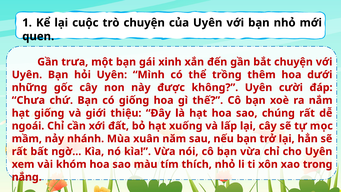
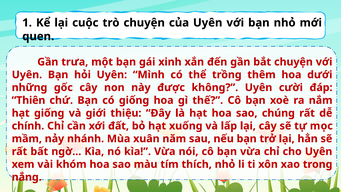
Chưa: Chưa -> Thiên (28, 100)
ngoái: ngoái -> chính (28, 126)
